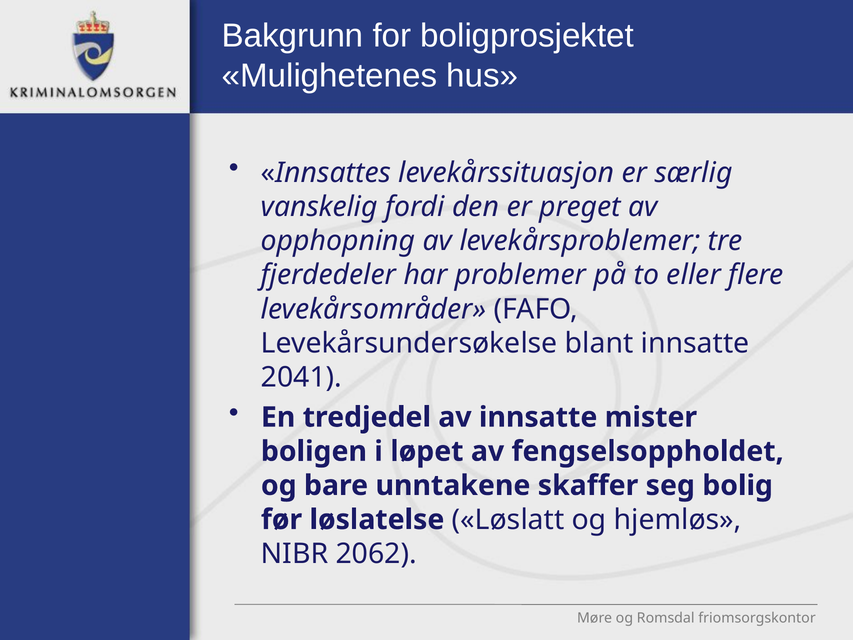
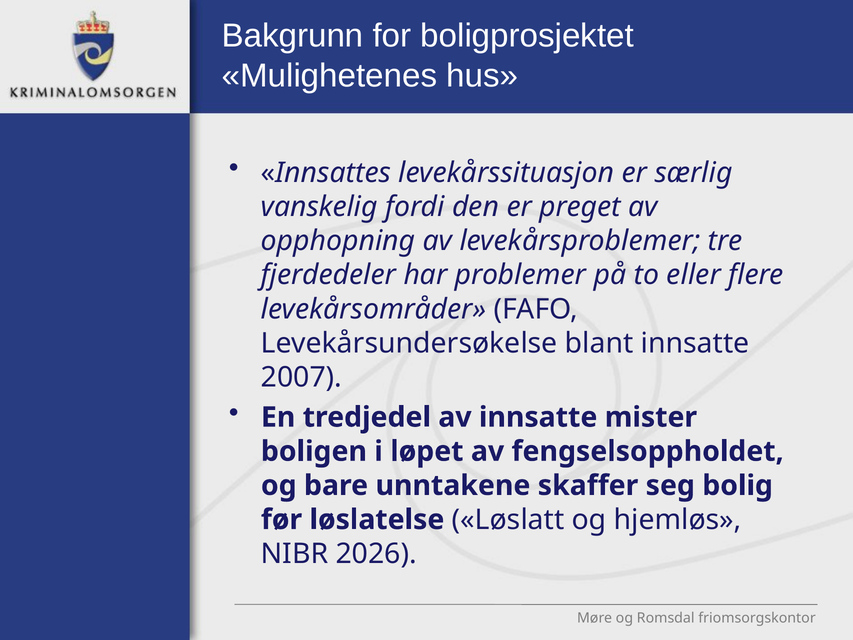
2041: 2041 -> 2007 (301, 377)
2062: 2062 -> 2026 (376, 554)
